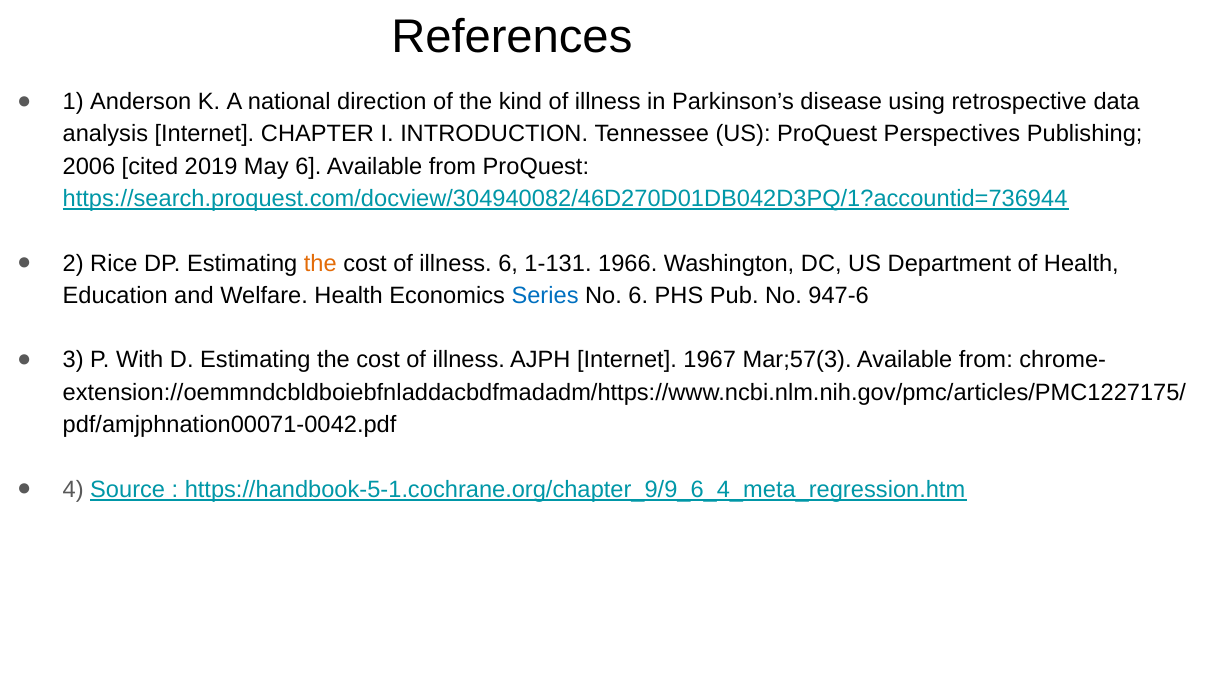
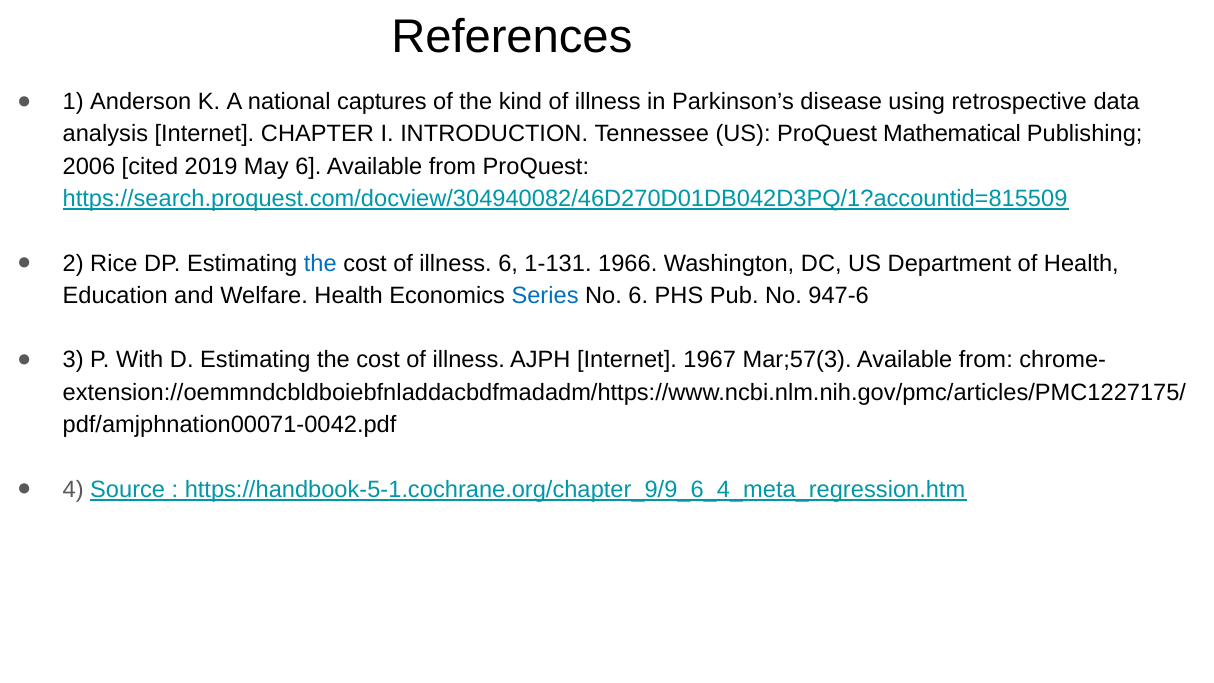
direction: direction -> captures (382, 102)
Perspectives: Perspectives -> Mathematical (952, 134)
https://search.proquest.com/docview/304940082/46D270D01DB042D3PQ/1?accountid=736944: https://search.proquest.com/docview/304940082/46D270D01DB042D3PQ/1?accountid=736944 -> https://search.proquest.com/docview/304940082/46D270D01DB042D3PQ/1?accountid=815509 (565, 199)
the colour: orange -> blue (320, 263)
